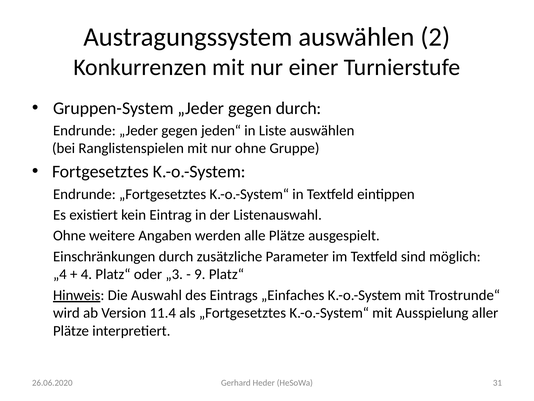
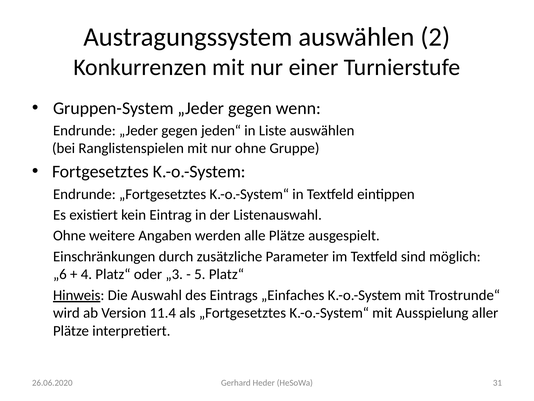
gegen durch: durch -> wenn (298, 108)
„4: „4 -> „6 (60, 274)
9: 9 -> 5 (200, 274)
